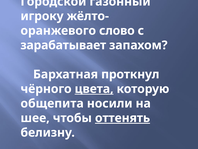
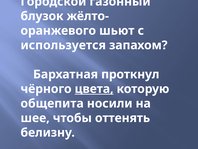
игроку: игроку -> блузок (42, 16)
слово: слово -> шьют (117, 31)
зарабатывает: зарабатывает -> используется (63, 45)
оттенять underline: present -> none (123, 118)
